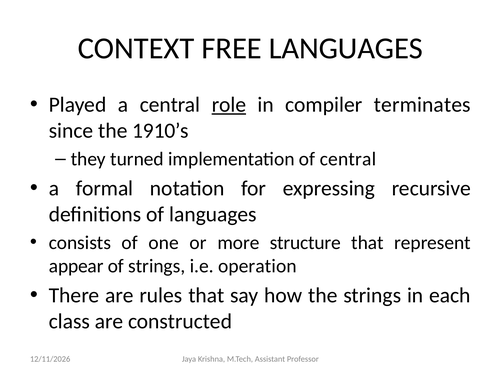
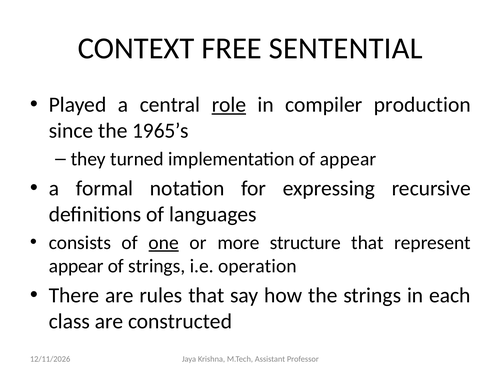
FREE LANGUAGES: LANGUAGES -> SENTENTIAL (346, 48)
terminates: terminates -> production (422, 105)
1910’s: 1910’s -> 1965’s (160, 131)
of central: central -> appear (348, 159)
one underline: none -> present (164, 242)
